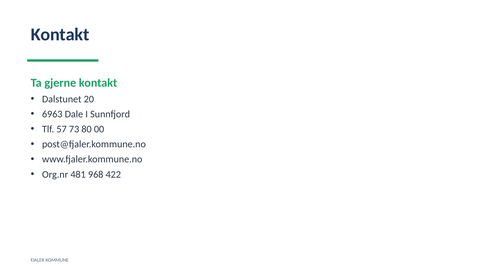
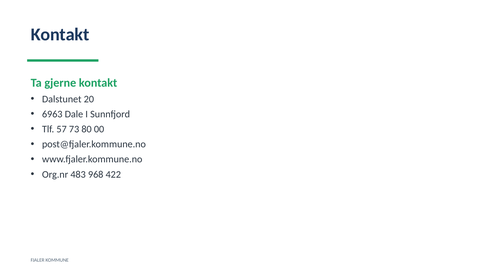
481: 481 -> 483 (78, 175)
